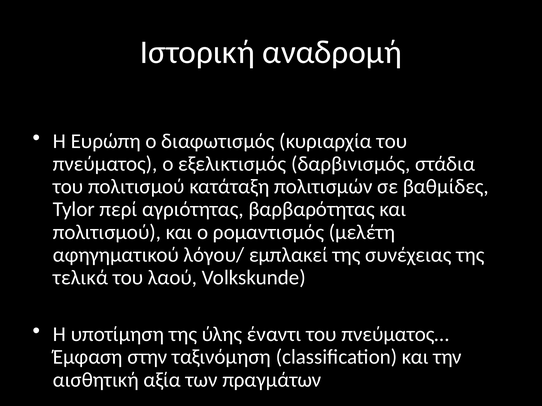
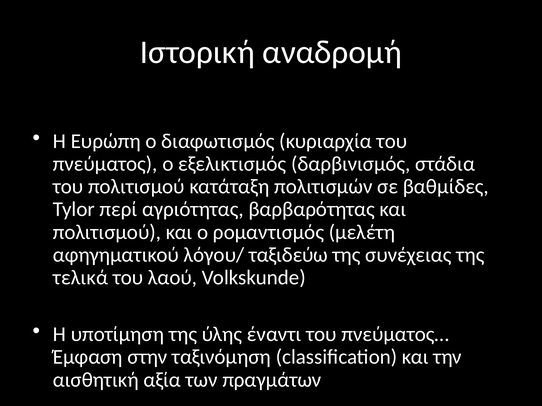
εμπλακεί: εμπλακεί -> ταξιδεύω (288, 255)
